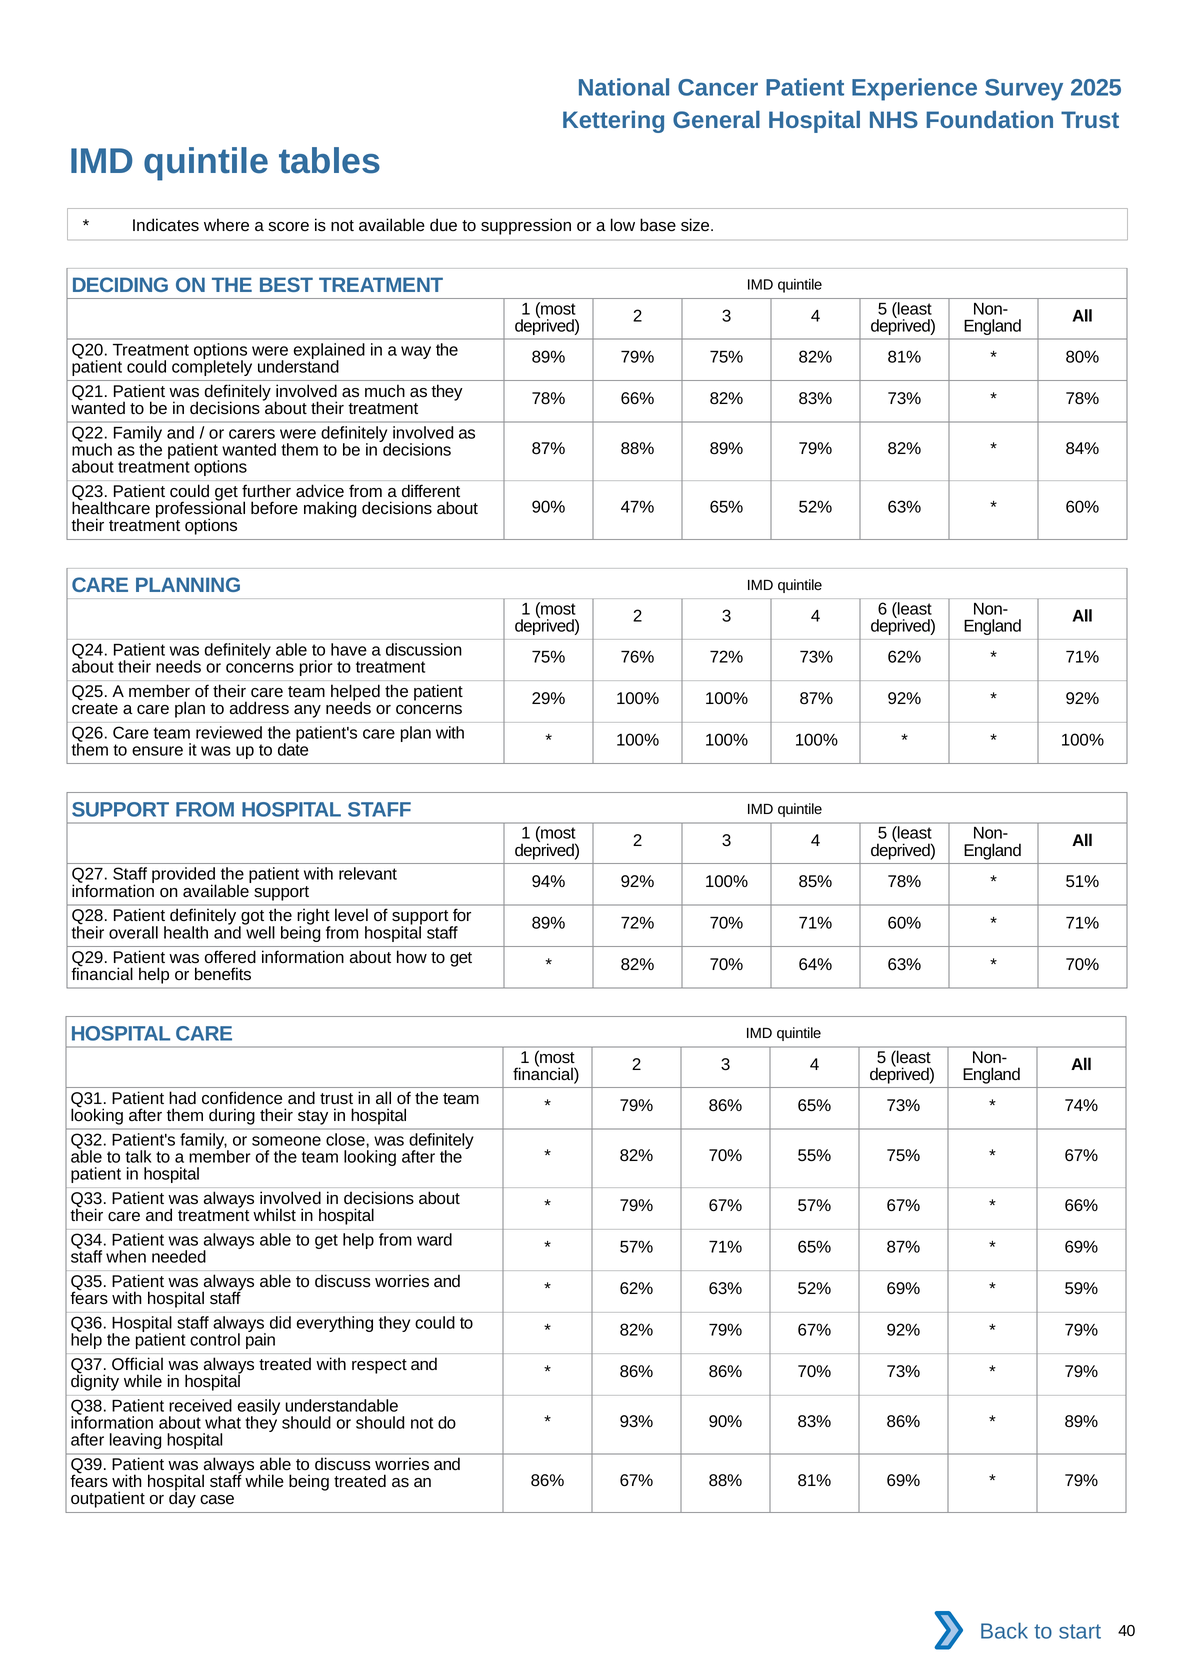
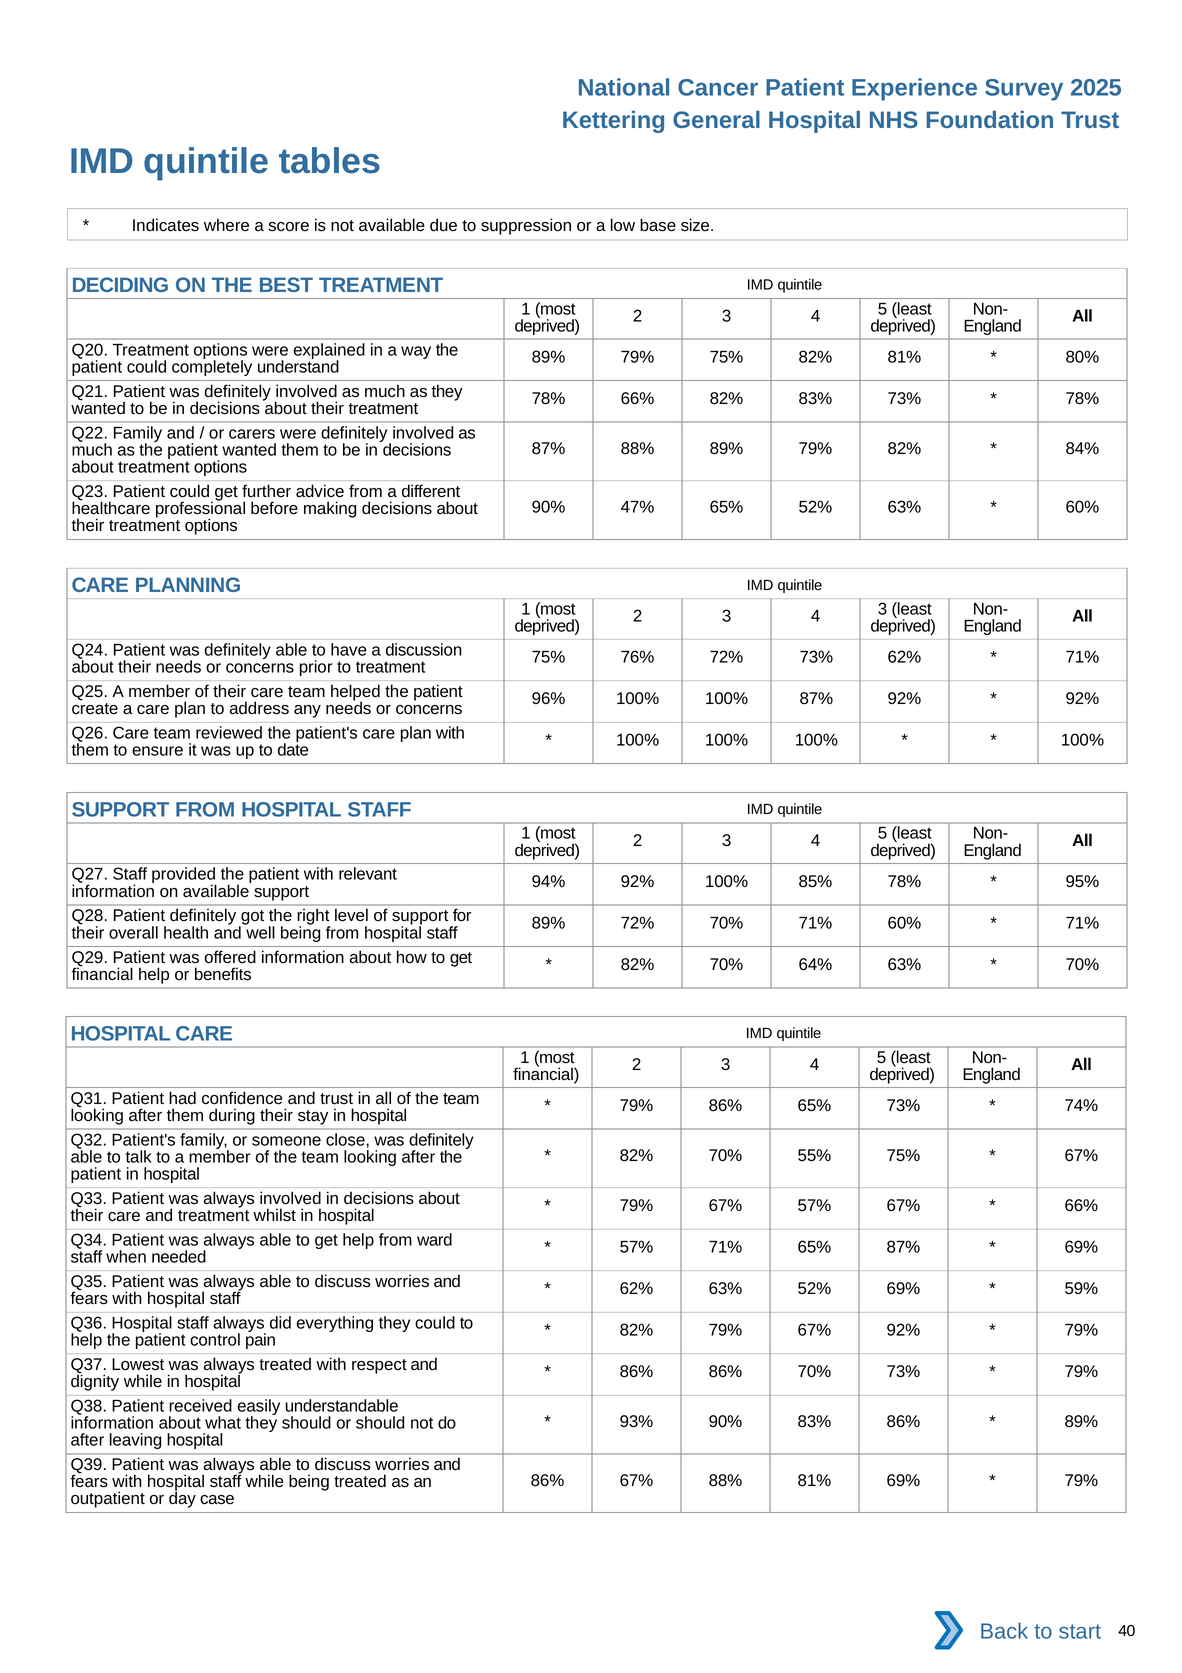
4 6: 6 -> 3 (882, 609)
29%: 29% -> 96% (549, 699)
51%: 51% -> 95% (1082, 881)
Official: Official -> Lowest (138, 1364)
